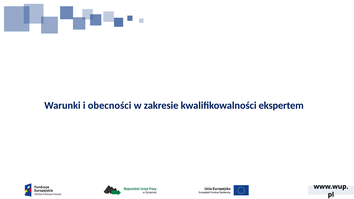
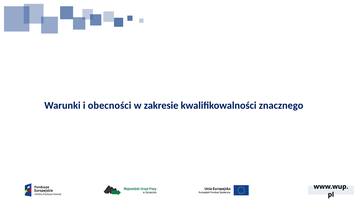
ekspertem: ekspertem -> znacznego (281, 106)
